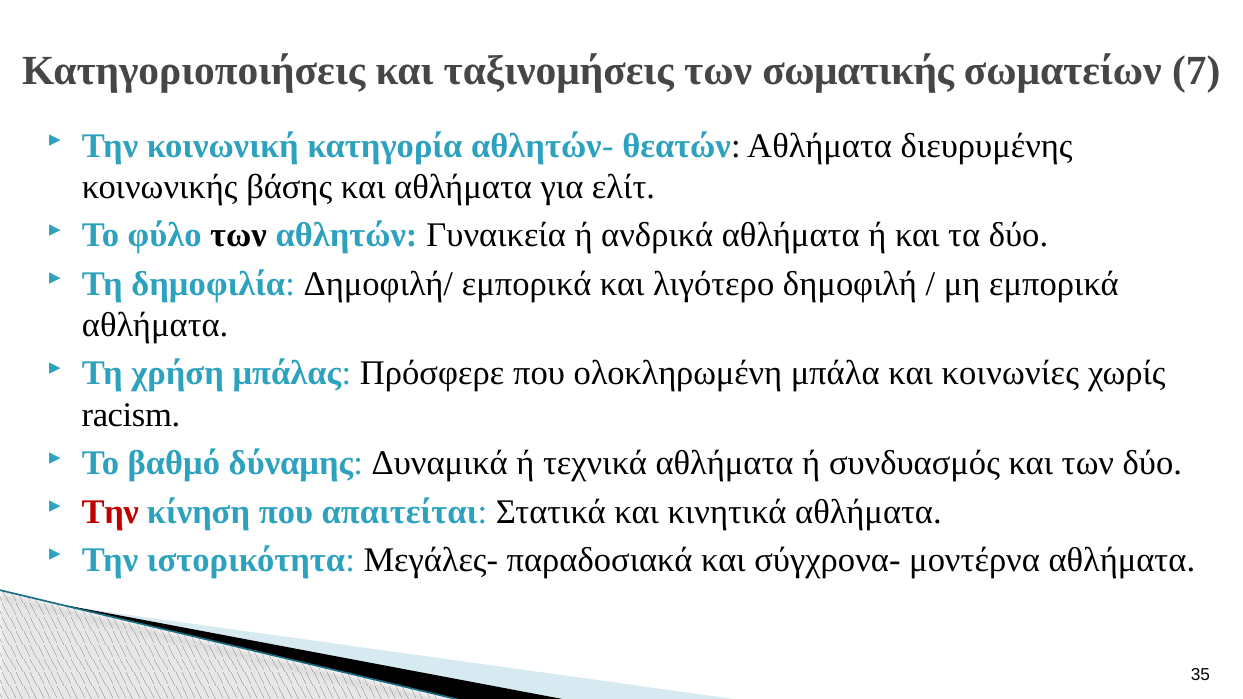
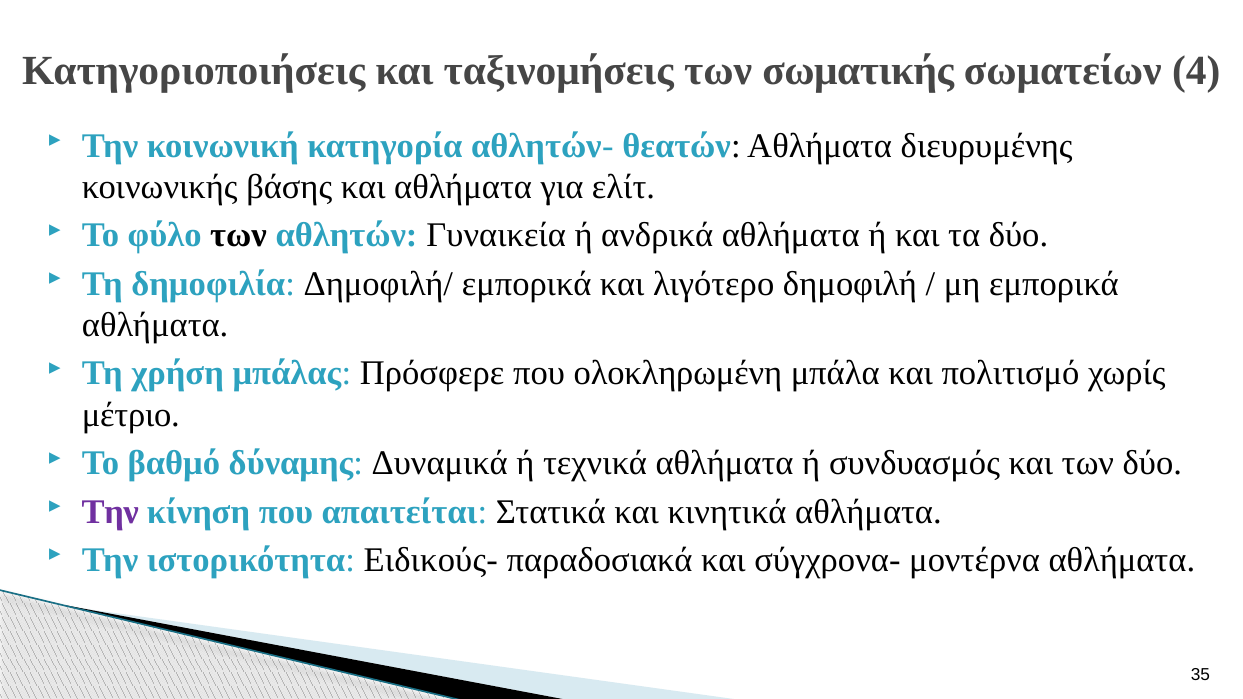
7: 7 -> 4 (1196, 71)
κοινωνίες: κοινωνίες -> πολιτισμό (1010, 374)
racism: racism -> μέτριο (131, 415)
Την colour: red -> purple (110, 512)
Μεγάλες-: Μεγάλες- -> Ειδικούς- (431, 560)
